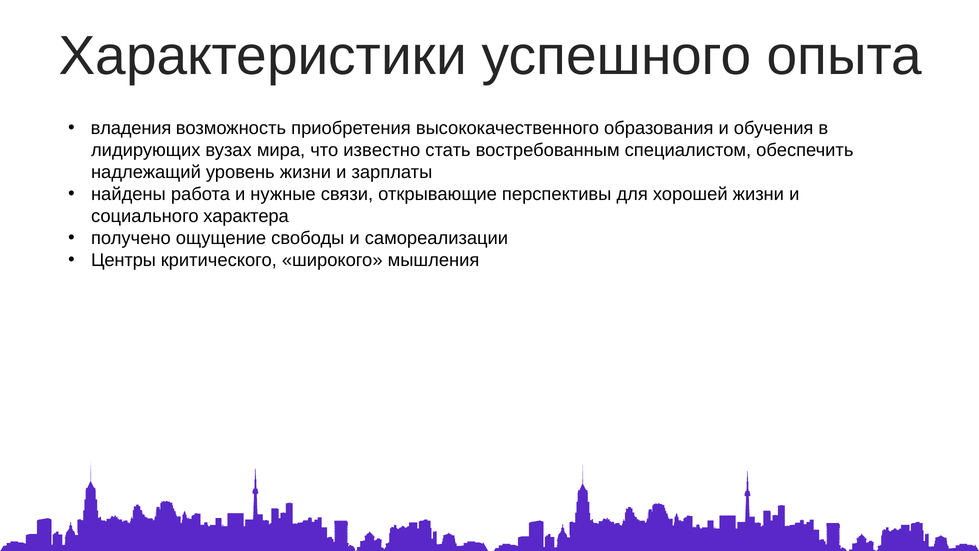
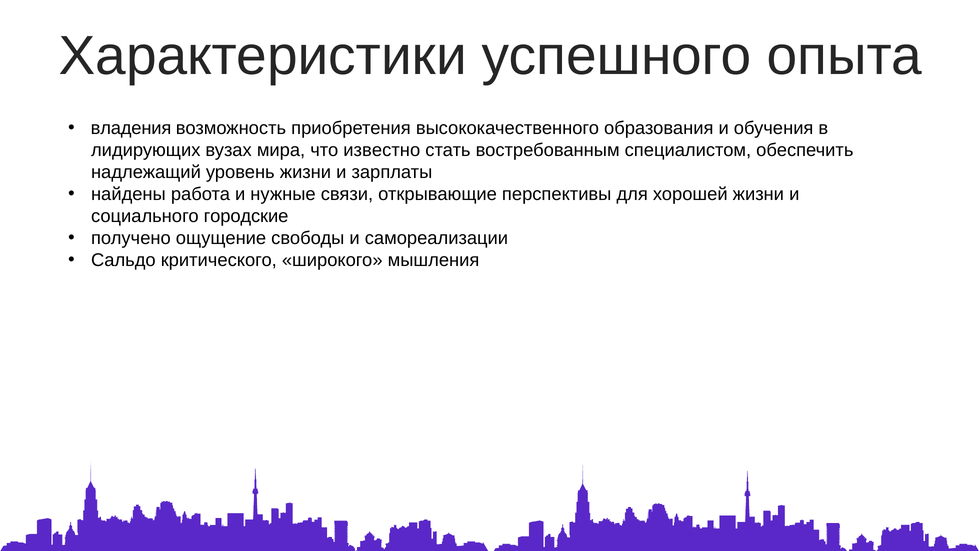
характера: характера -> городские (246, 216)
Центры: Центры -> Сальдо (123, 260)
